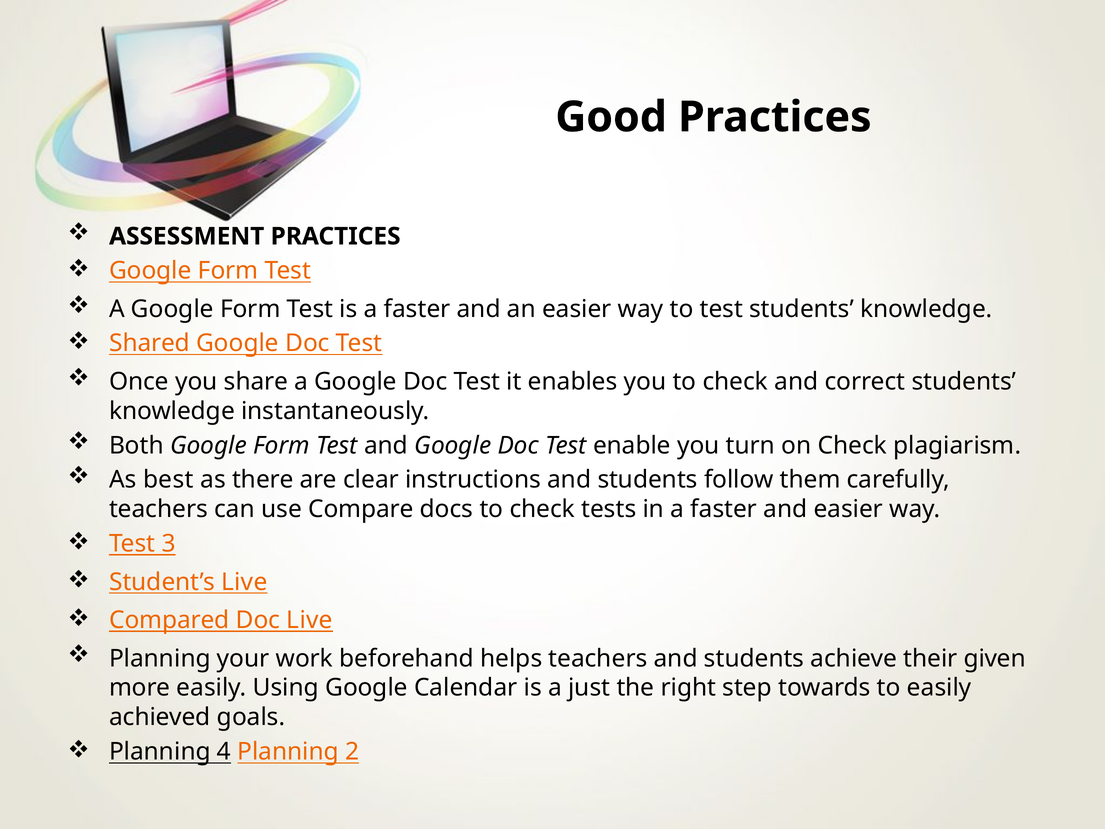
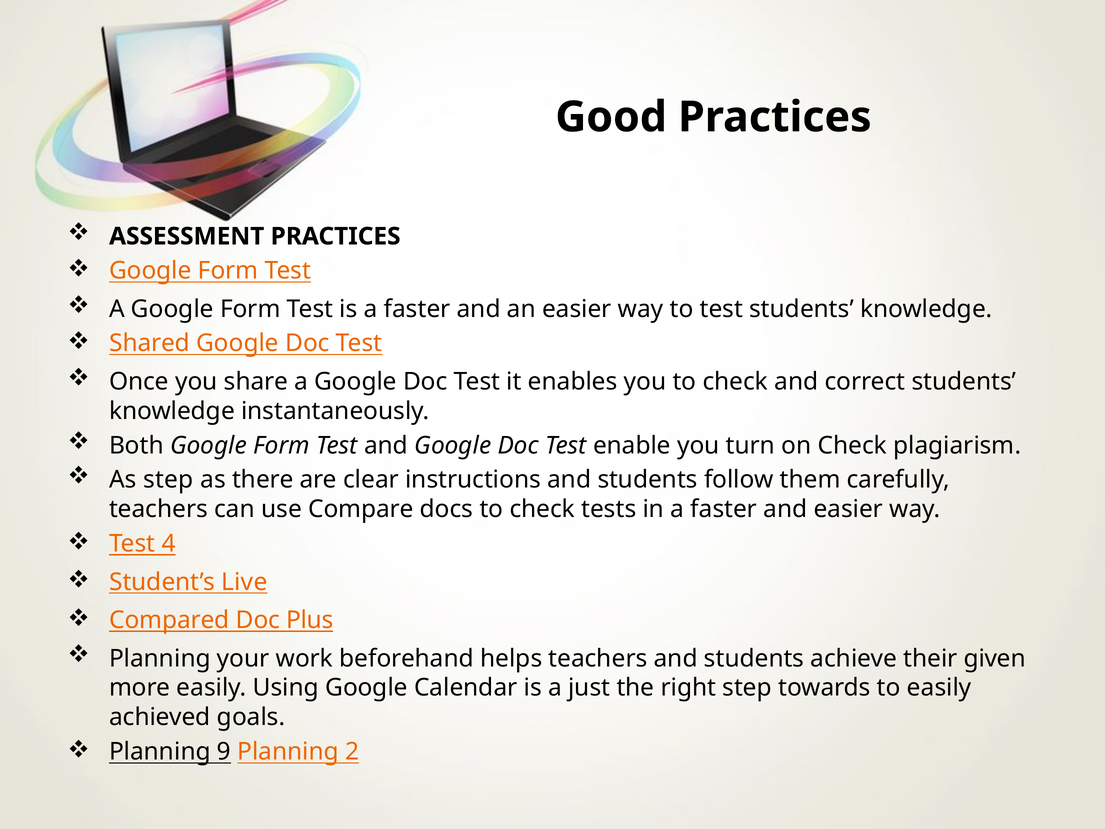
As best: best -> step (168, 480)
3: 3 -> 4 (169, 543)
Doc Live: Live -> Plus (310, 620)
4: 4 -> 9 (224, 751)
